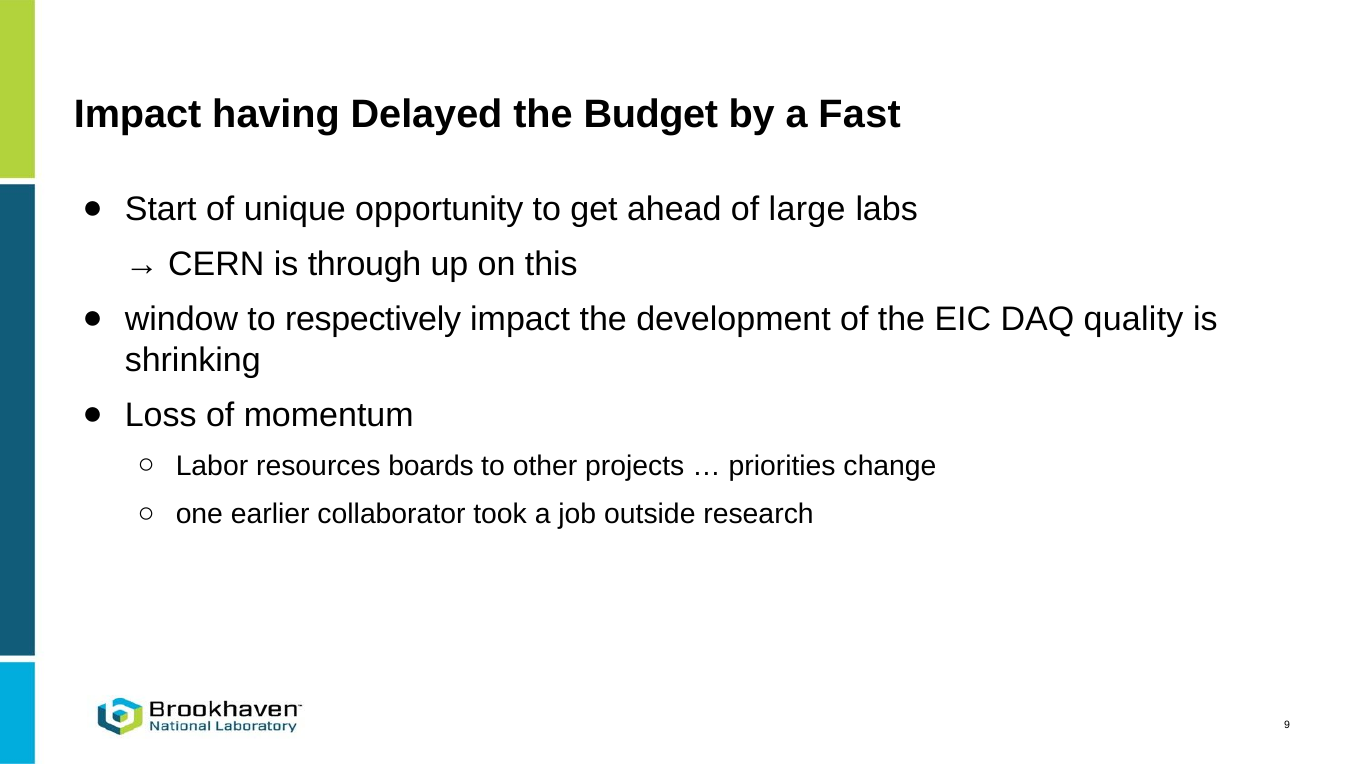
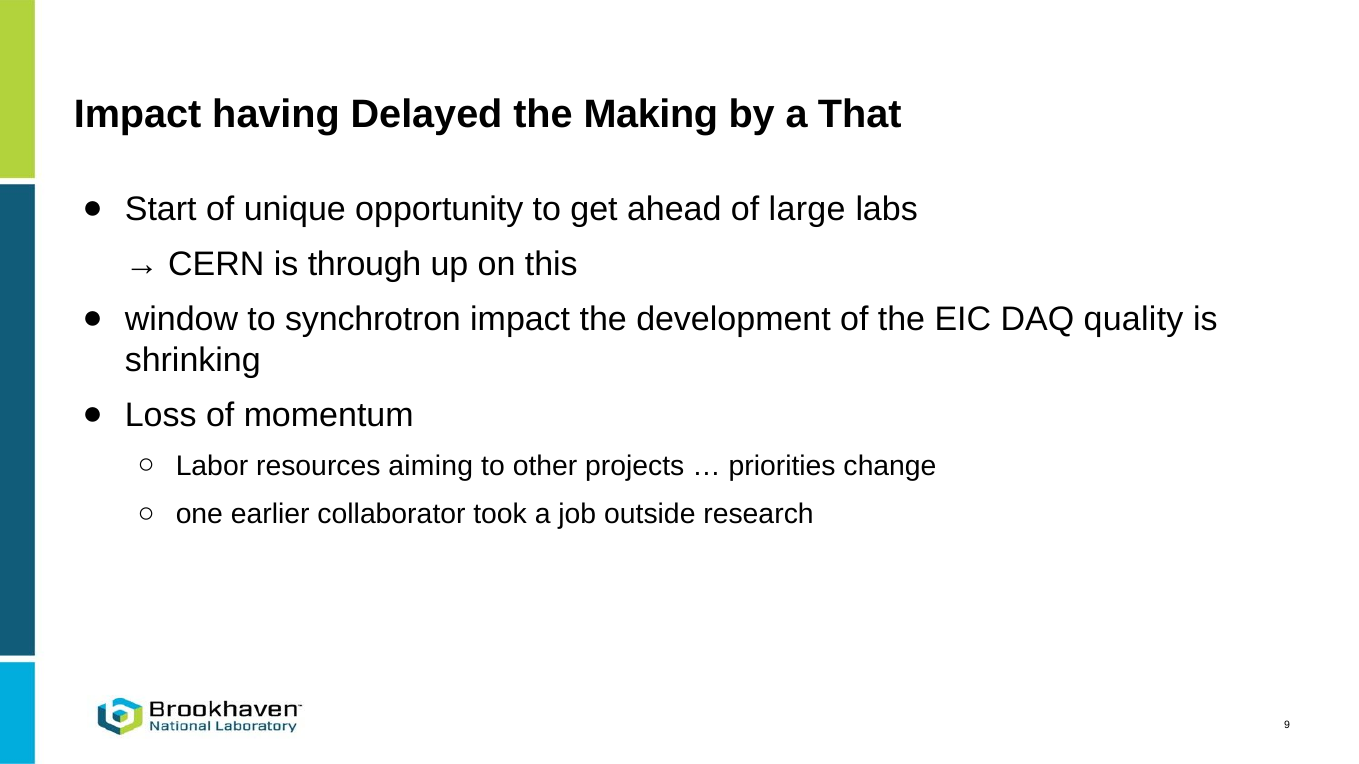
Budget: Budget -> Making (651, 114)
Fast: Fast -> That (860, 114)
respectively: respectively -> synchrotron (373, 320)
boards: boards -> aiming (431, 466)
